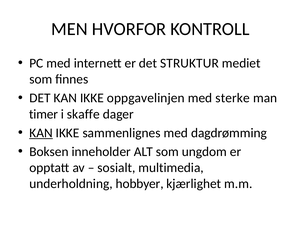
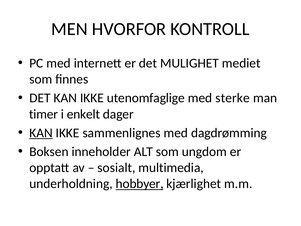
STRUKTUR: STRUKTUR -> MULIGHET (190, 63)
oppgavelinjen: oppgavelinjen -> utenomfaglige (146, 98)
skaffe: skaffe -> enkelt (83, 114)
hobbyer underline: none -> present (140, 184)
